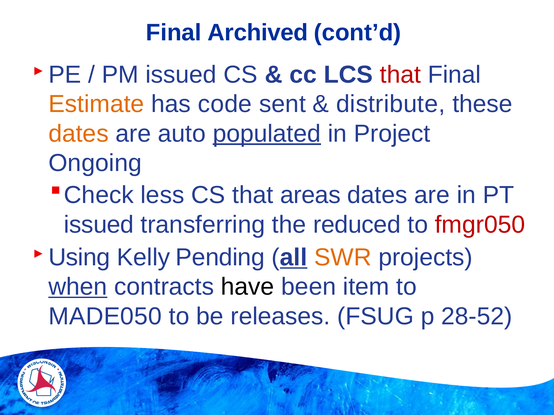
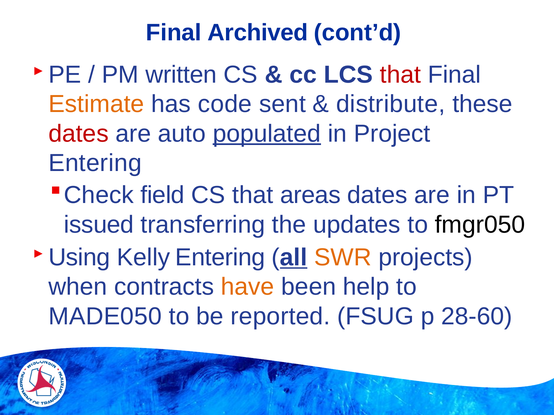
PM issued: issued -> written (181, 75)
dates colour: orange -> red (79, 134)
Ongoing: Ongoing -> Entering (95, 163)
less: less -> field (163, 195)
reduced: reduced -> updates (357, 225)
fmgr050 colour: red -> black (480, 225)
Kelly Pending: Pending -> Entering (220, 258)
when underline: present -> none (78, 287)
have colour: black -> orange (248, 287)
item: item -> help (366, 287)
releases: releases -> reported (280, 317)
28-52: 28-52 -> 28-60 (477, 317)
